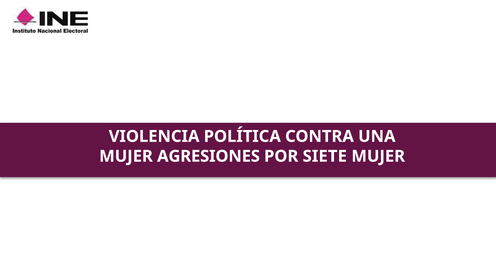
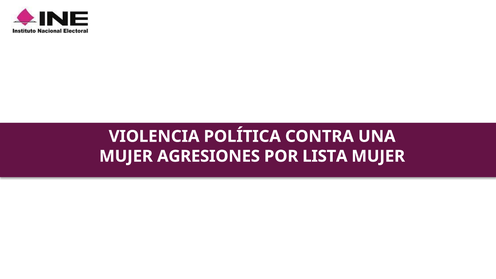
SIETE: SIETE -> LISTA (325, 156)
